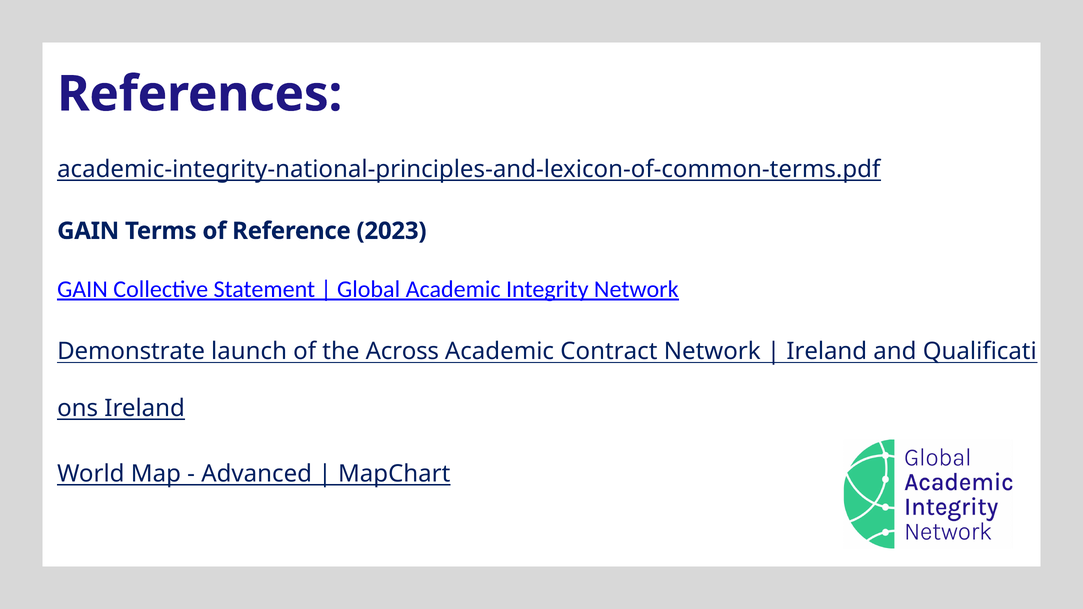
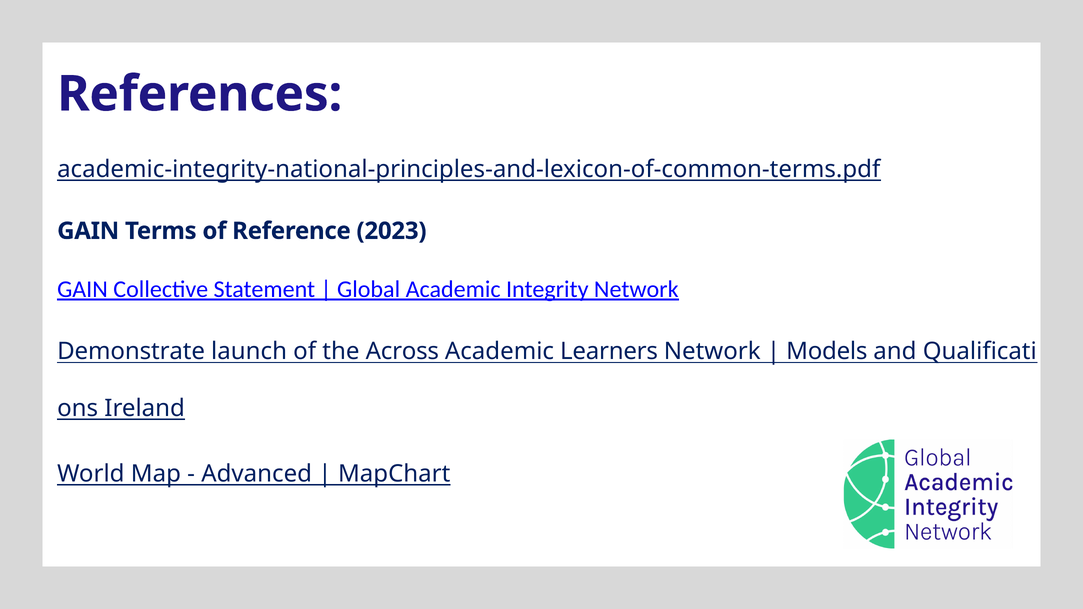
Contract: Contract -> Learners (609, 352)
Ireland: Ireland -> Models (827, 352)
